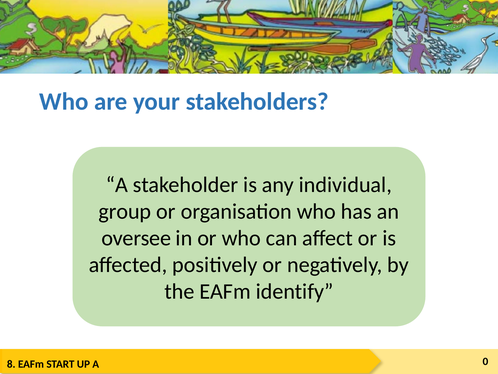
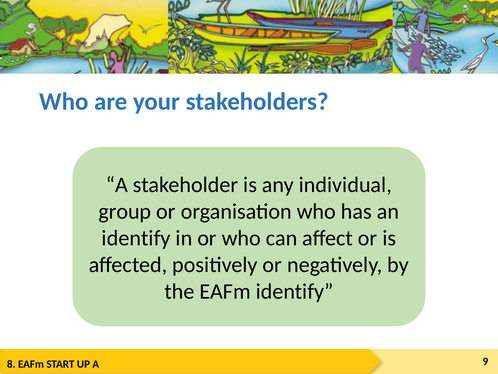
oversee: oversee -> identify (136, 238)
0: 0 -> 9 (485, 361)
